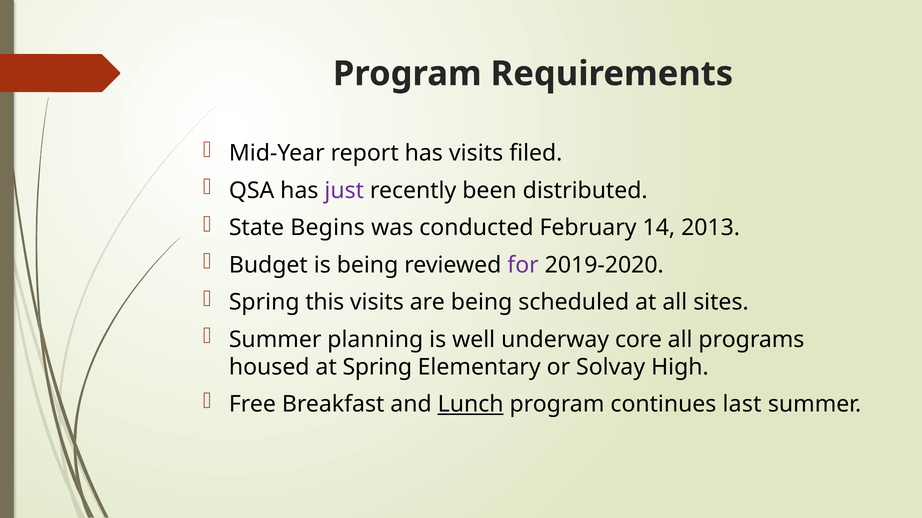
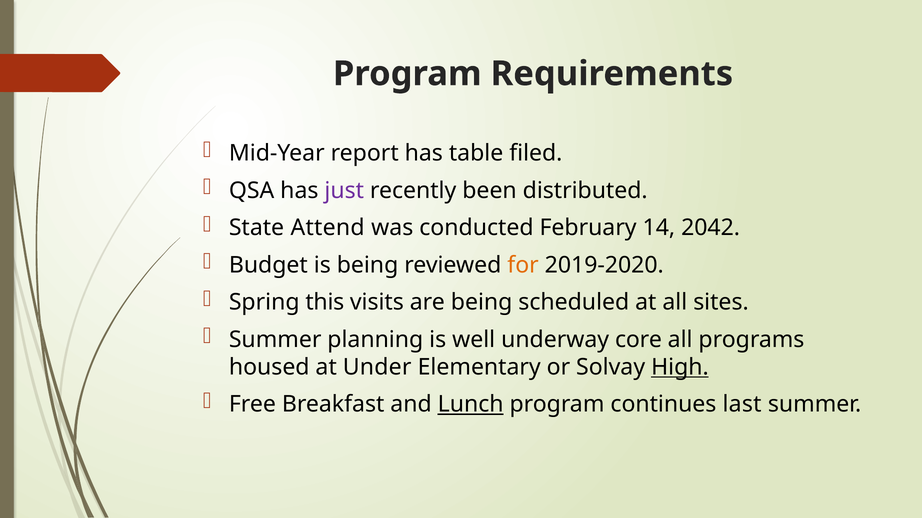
has visits: visits -> table (476, 154)
Begins: Begins -> Attend (328, 228)
2013: 2013 -> 2042 (711, 228)
for colour: purple -> orange (523, 265)
at Spring: Spring -> Under (377, 368)
High underline: none -> present (680, 368)
